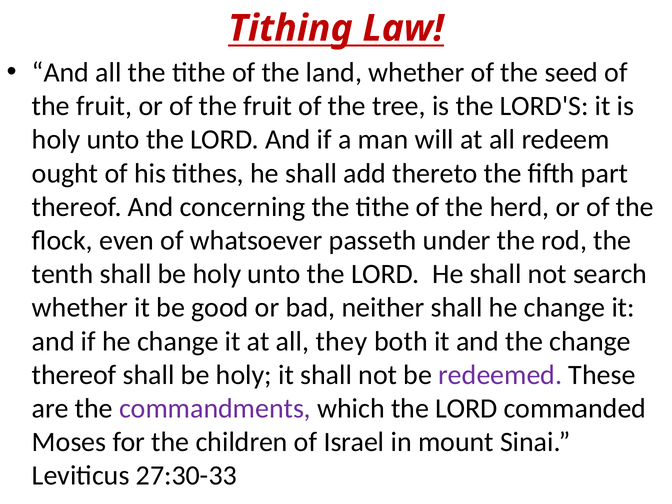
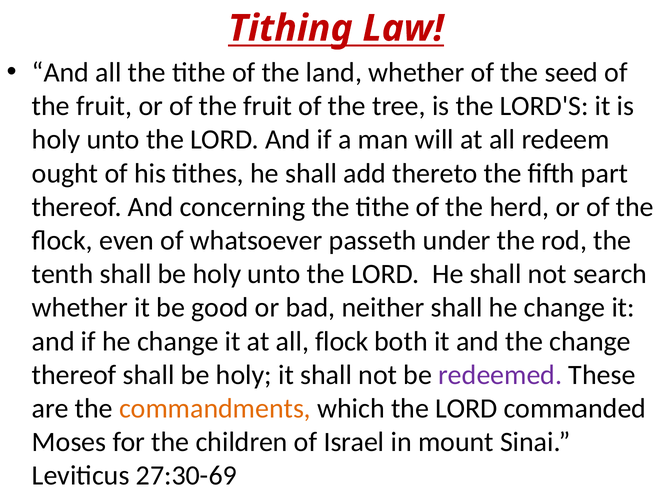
all they: they -> flock (342, 341)
commandments colour: purple -> orange (215, 409)
27:30-33: 27:30-33 -> 27:30-69 (186, 476)
